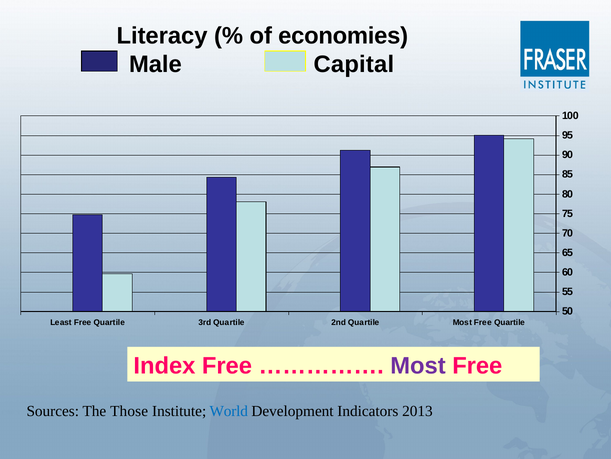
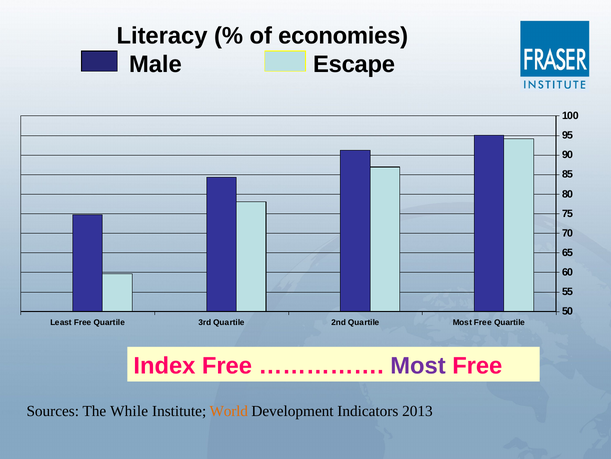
Capital: Capital -> Escape (354, 64)
Those: Those -> While (129, 410)
World colour: blue -> orange (229, 410)
